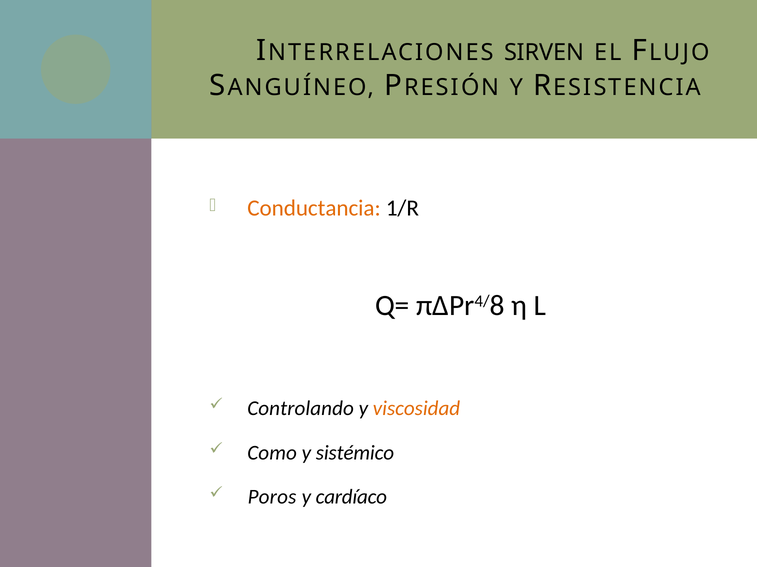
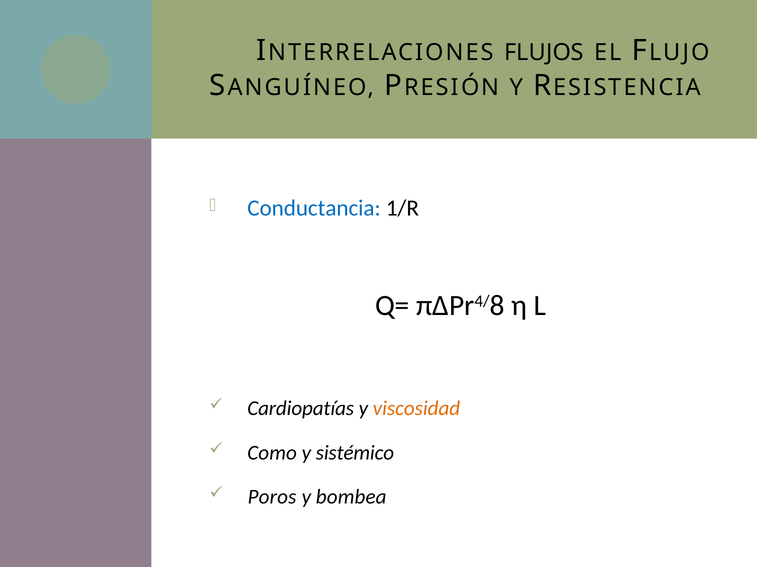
SIRVEN: SIRVEN -> FLUJOS (544, 53)
Conductancia colour: orange -> blue (314, 209)
Controlando: Controlando -> Cardiopatías (301, 409)
cardíaco: cardíaco -> bombea (351, 497)
